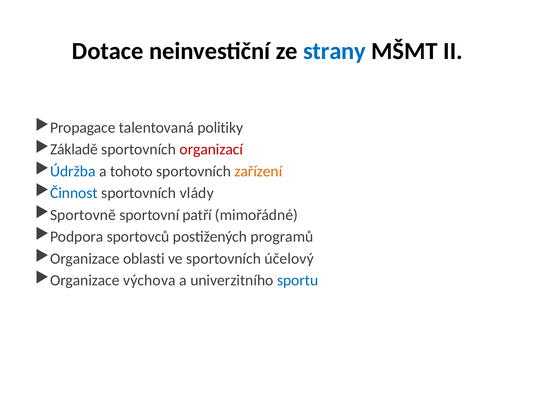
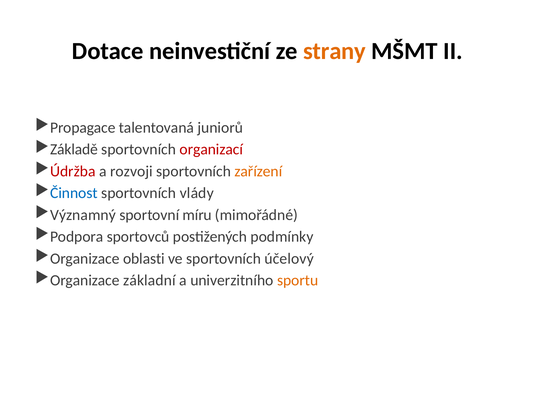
strany colour: blue -> orange (334, 51)
politiky: politiky -> juniorů (220, 128)
Údržba colour: blue -> red (73, 171)
tohoto: tohoto -> rozvoji (131, 171)
Sportovně: Sportovně -> Významný (83, 215)
patří: patří -> míru (197, 215)
programů: programů -> podmínky (282, 237)
výchova: výchova -> základní (149, 281)
sportu colour: blue -> orange (298, 281)
